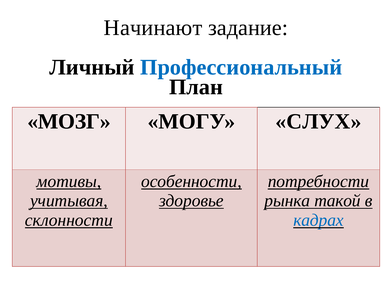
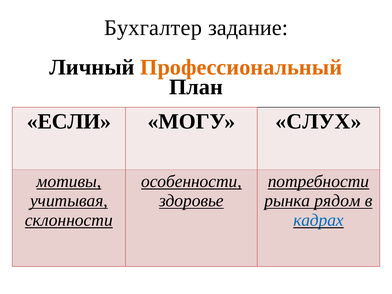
Начинают: Начинают -> Бухгалтер (153, 28)
Профессиональный colour: blue -> orange (241, 67)
МОЗГ: МОЗГ -> ЕСЛИ (69, 121)
такой: такой -> рядом (337, 201)
